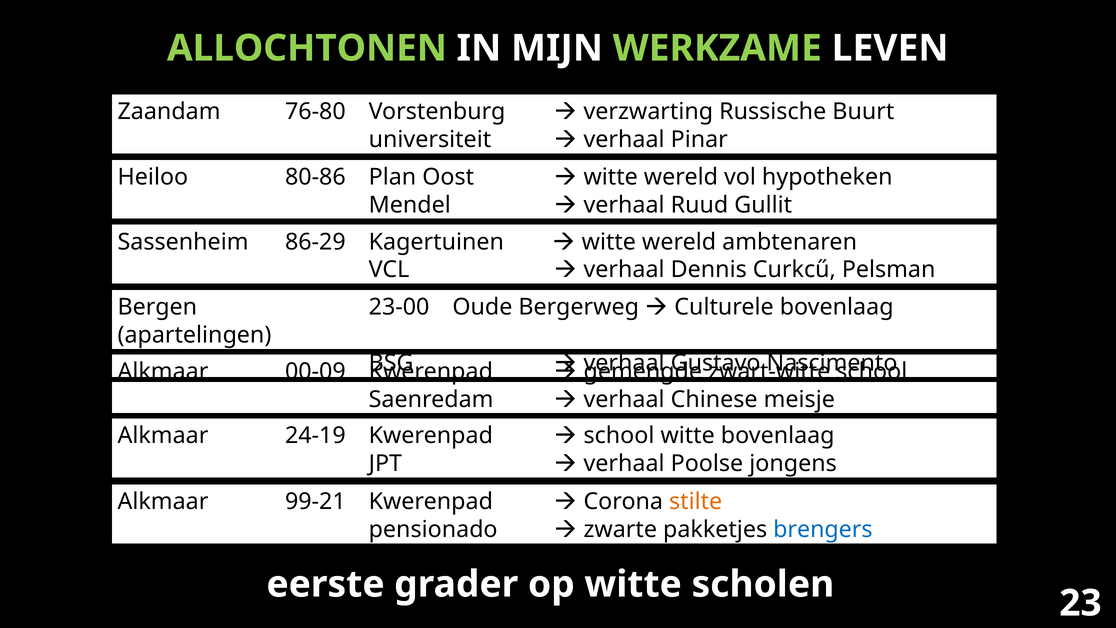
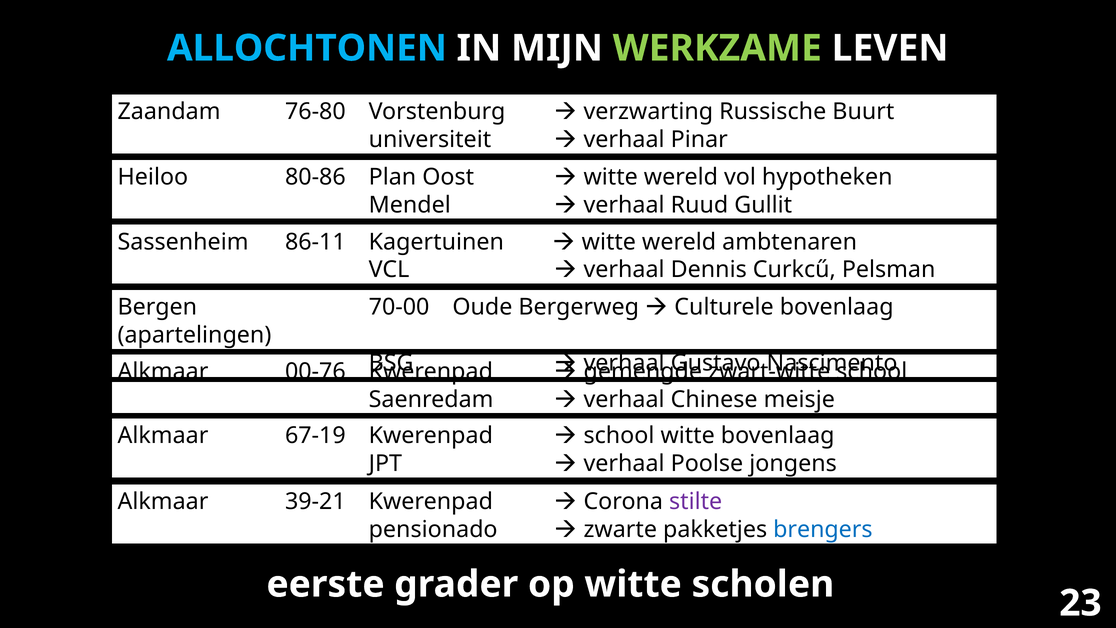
ALLOCHTONEN colour: light green -> light blue (307, 48)
86-29: 86-29 -> 86-11 (315, 242)
23-00: 23-00 -> 70-00 (399, 307)
00-09: 00-09 -> 00-76 (315, 371)
24-19: 24-19 -> 67-19 (315, 436)
99-21: 99-21 -> 39-21 (315, 502)
stilte colour: orange -> purple (696, 502)
